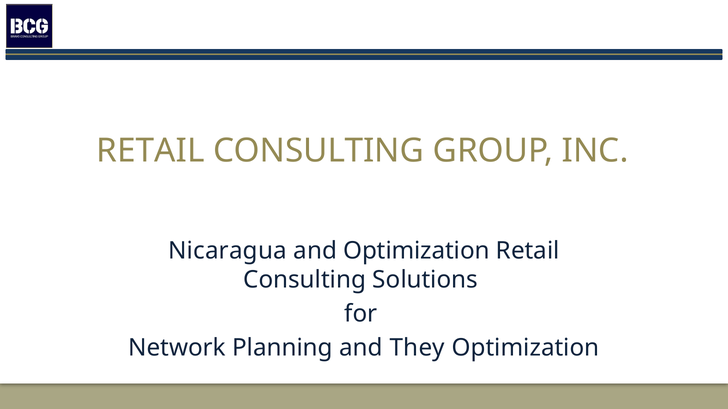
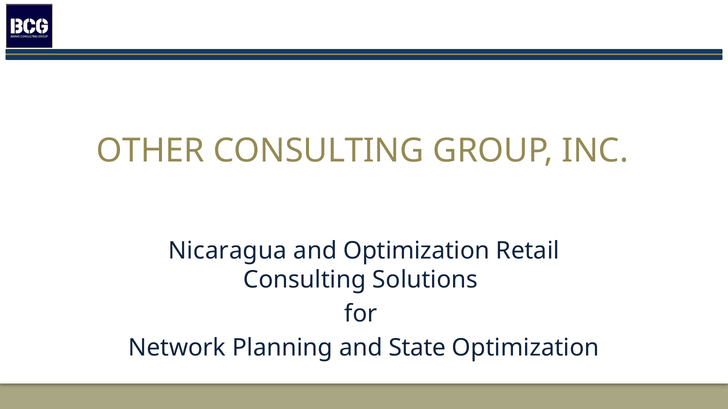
RETAIL: RETAIL -> OTHER (151, 151)
They: They -> State (417, 348)
